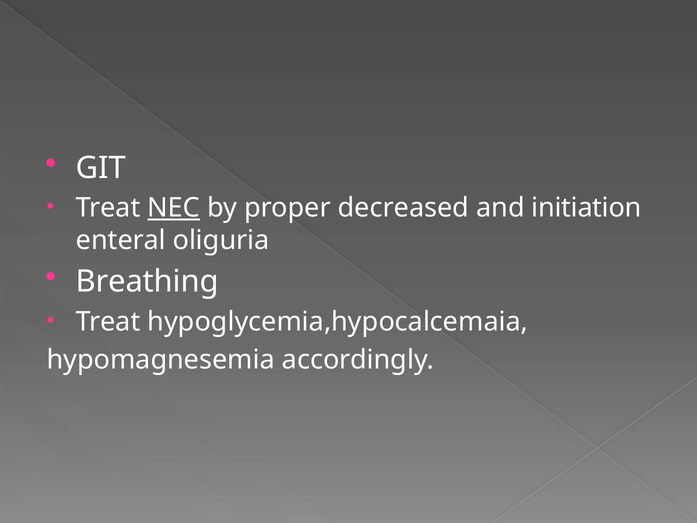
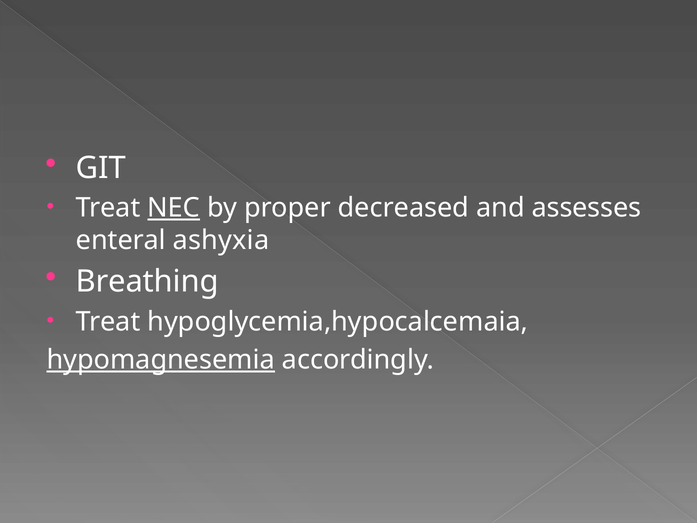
initiation: initiation -> assesses (586, 208)
oliguria: oliguria -> ashyxia (221, 240)
hypomagnesemia underline: none -> present (161, 360)
